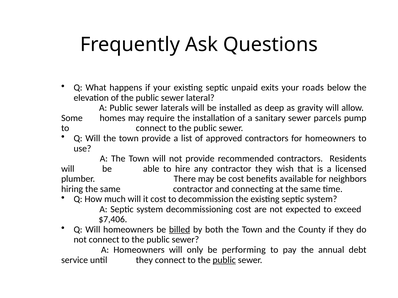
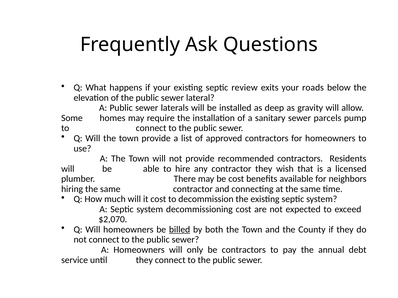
unpaid: unpaid -> review (245, 88)
$7,406: $7,406 -> $2,070 (113, 220)
be performing: performing -> contractors (244, 250)
public underline: present -> none (224, 260)
